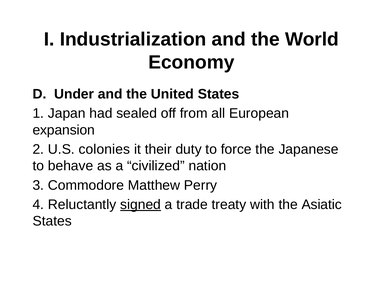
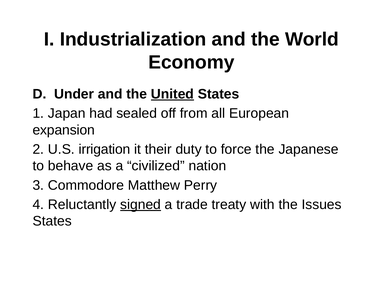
United underline: none -> present (172, 94)
colonies: colonies -> irrigation (104, 149)
Asiatic: Asiatic -> Issues (322, 205)
